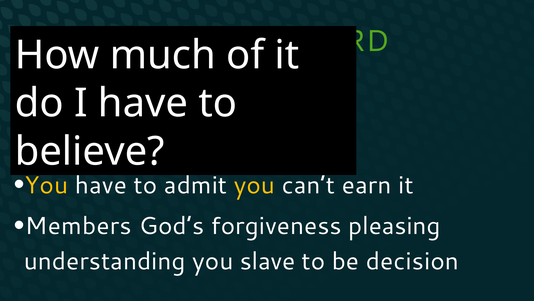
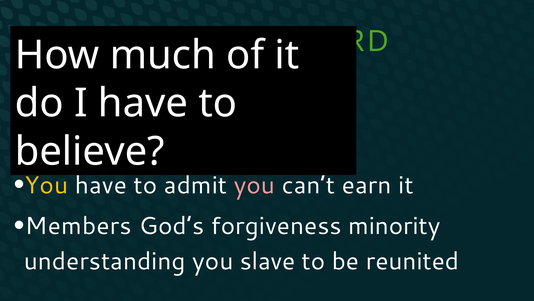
you colour: yellow -> pink (254, 185)
pleasing: pleasing -> minority (394, 226)
decision: decision -> reunited (412, 261)
